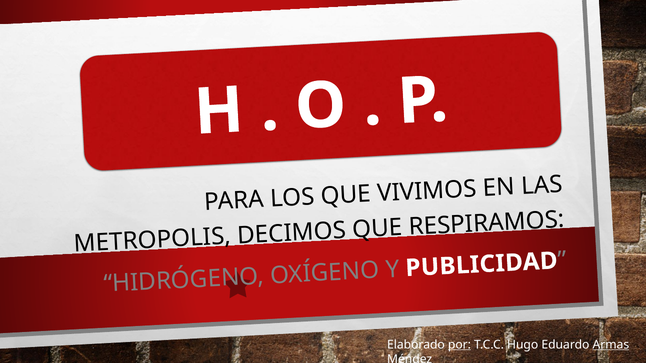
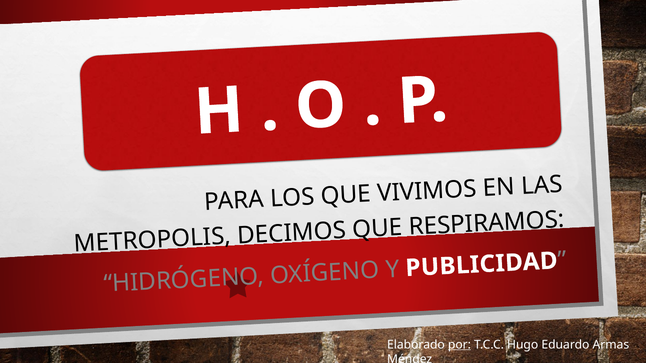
Armas underline: present -> none (611, 345)
